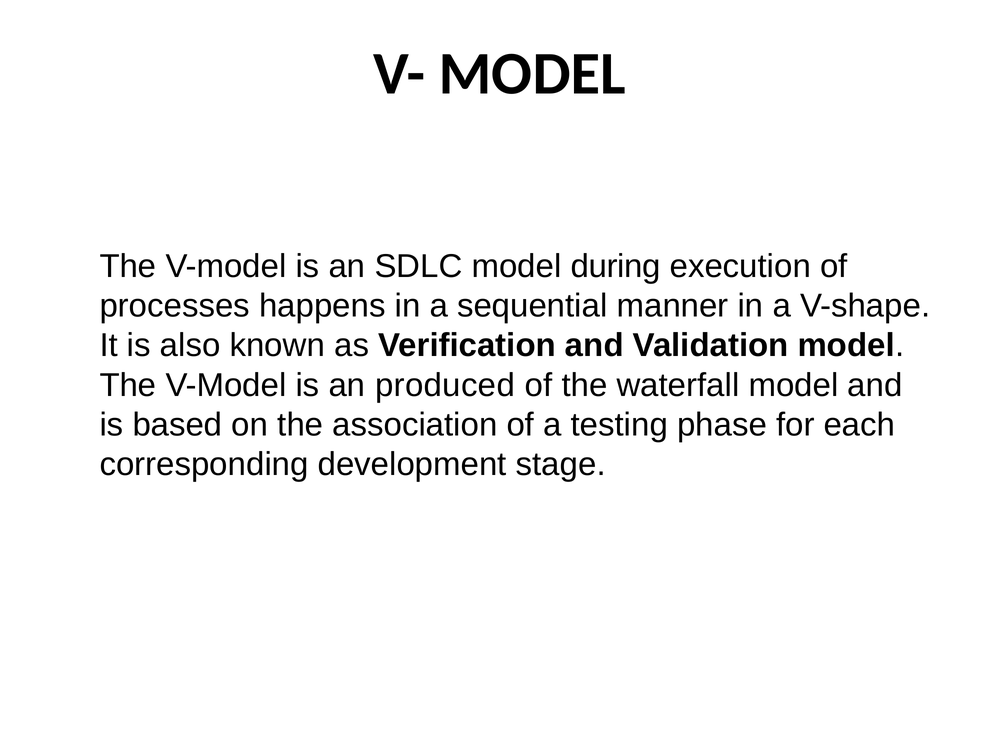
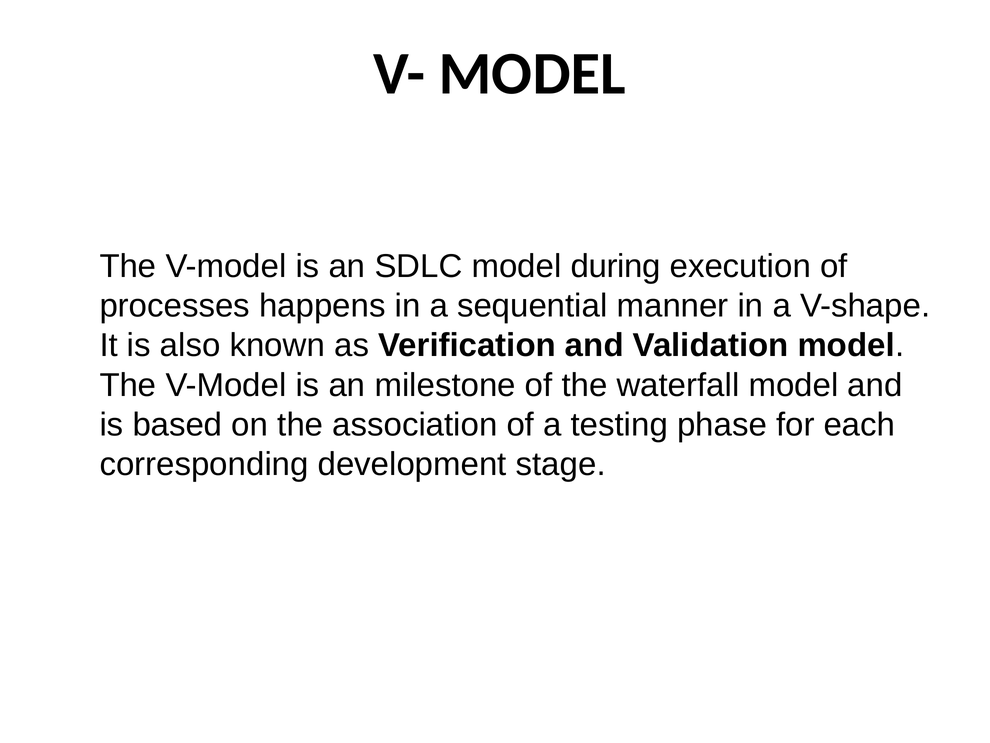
produced: produced -> milestone (445, 385)
